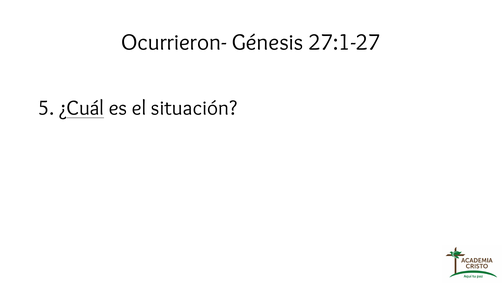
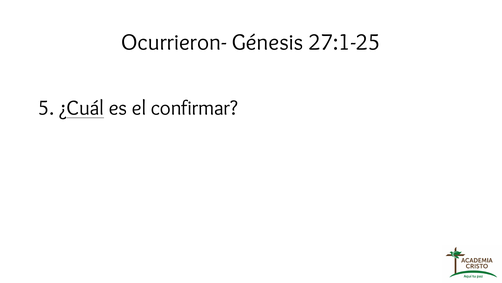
27:1-27: 27:1-27 -> 27:1-25 (344, 42)
situación: situación -> confirmar (194, 108)
